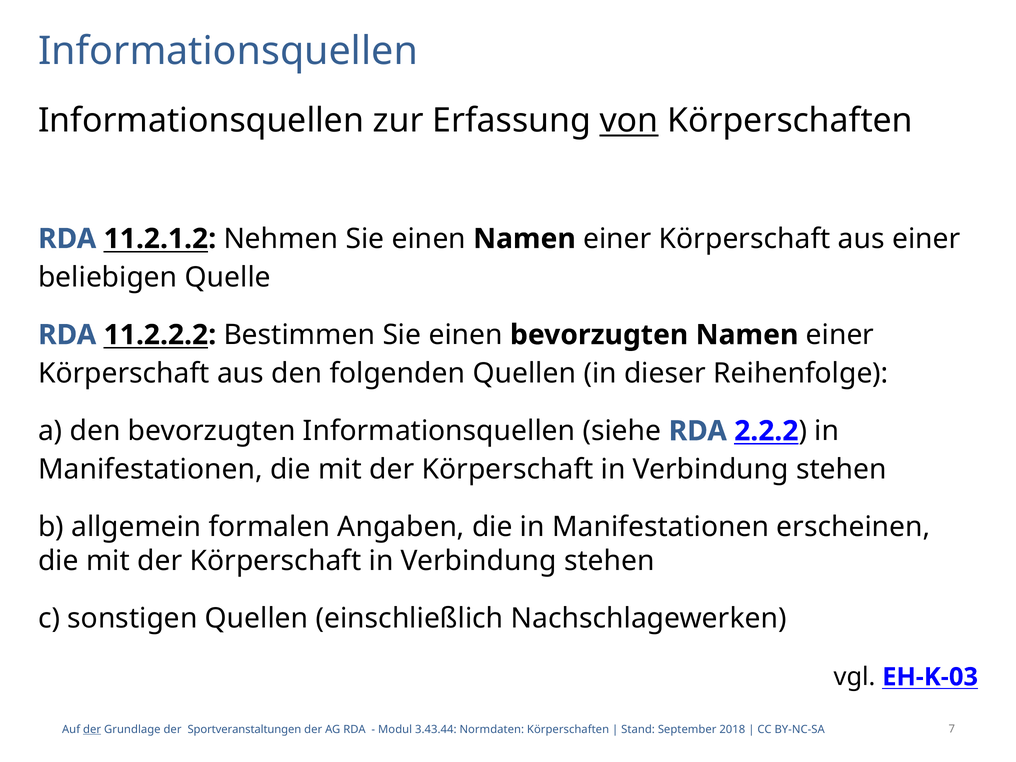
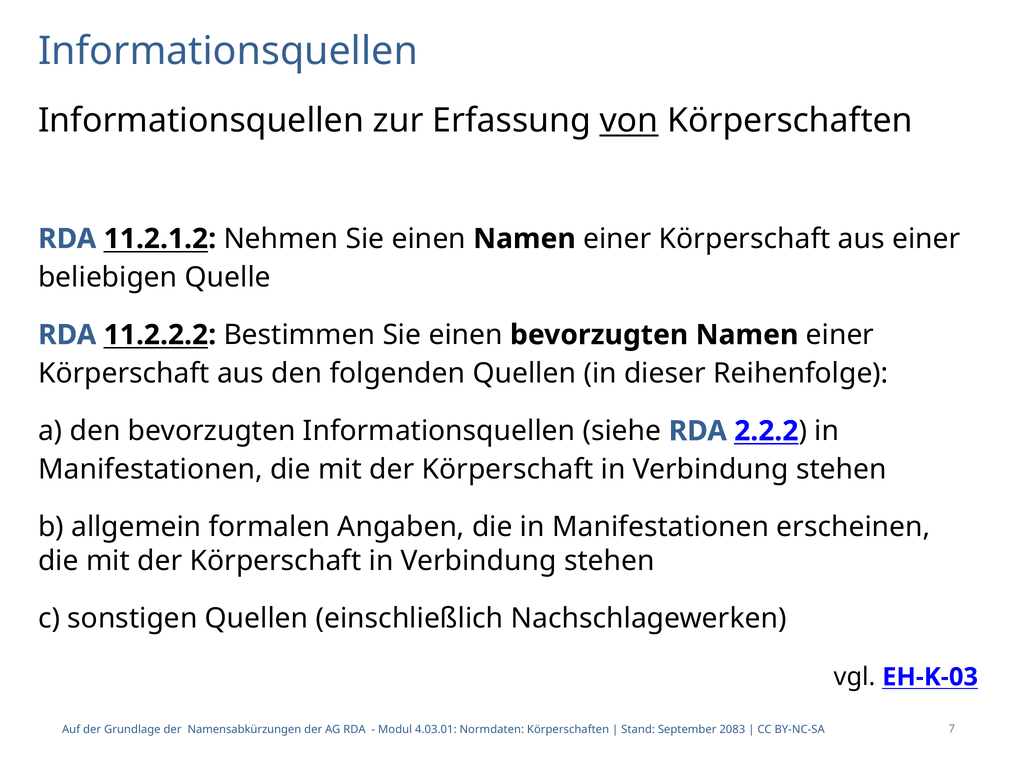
der underline: present -> none (92, 730)
Sportveranstaltungen: Sportveranstaltungen -> Namensabkürzungen (244, 730)
3.43.44: 3.43.44 -> 4.03.01 (436, 730)
2018: 2018 -> 2083 (732, 730)
